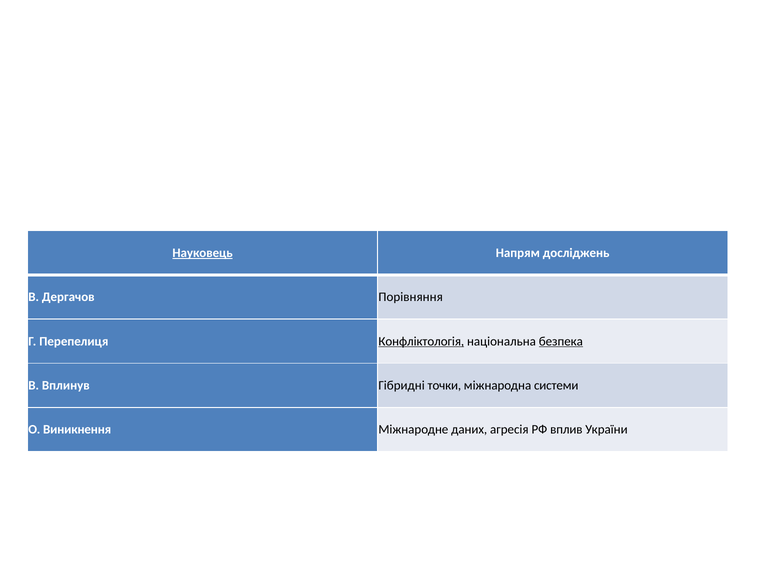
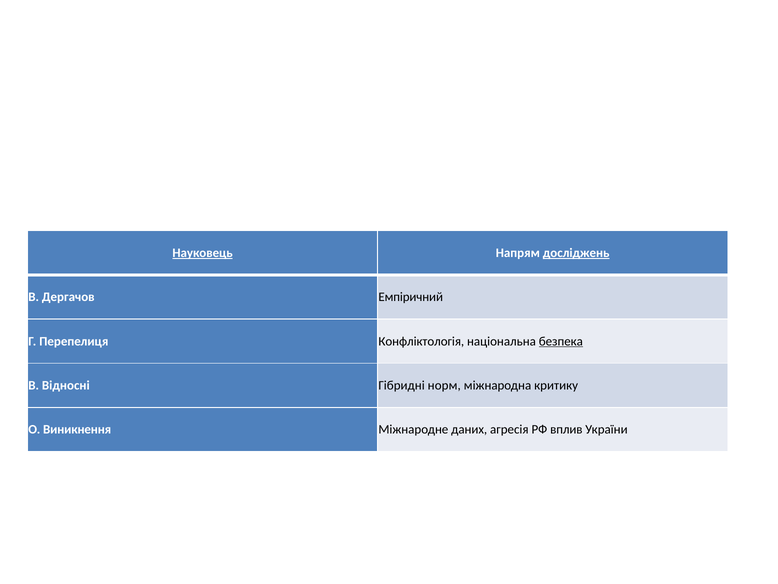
досліджень underline: none -> present (576, 253)
Порівняння: Порівняння -> Емпіричний (411, 297)
Конфліктологія underline: present -> none (421, 341)
Вплинув: Вплинув -> Відносні (66, 385)
точки: точки -> норм (444, 385)
системи: системи -> критику (556, 385)
